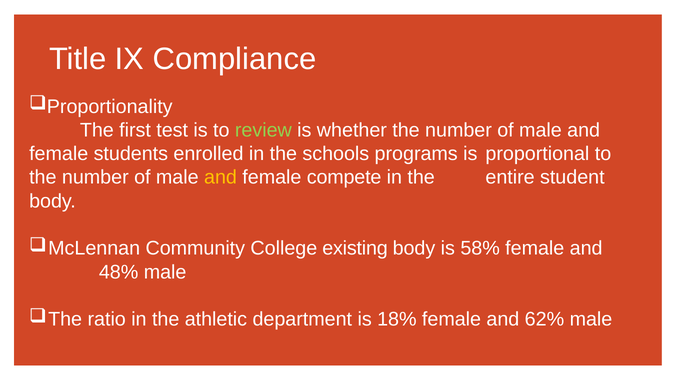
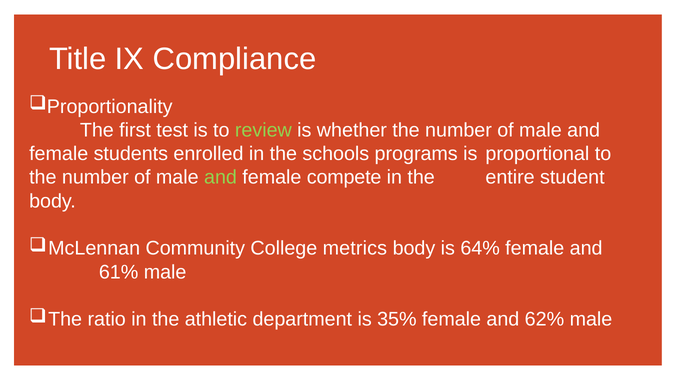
and colour: yellow -> light green (221, 178)
existing: existing -> metrics (355, 249)
58%: 58% -> 64% (480, 249)
48%: 48% -> 61% (119, 272)
18%: 18% -> 35% (397, 320)
